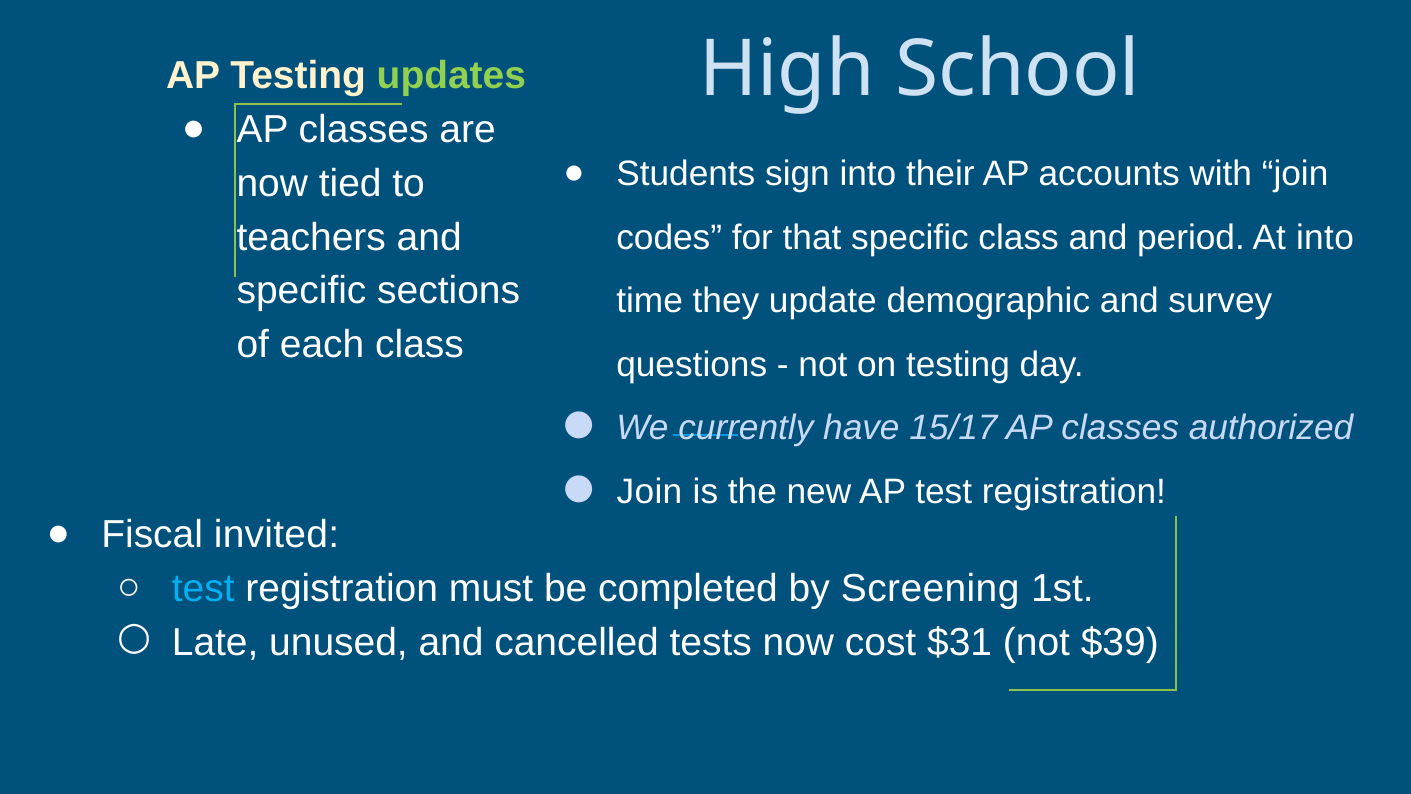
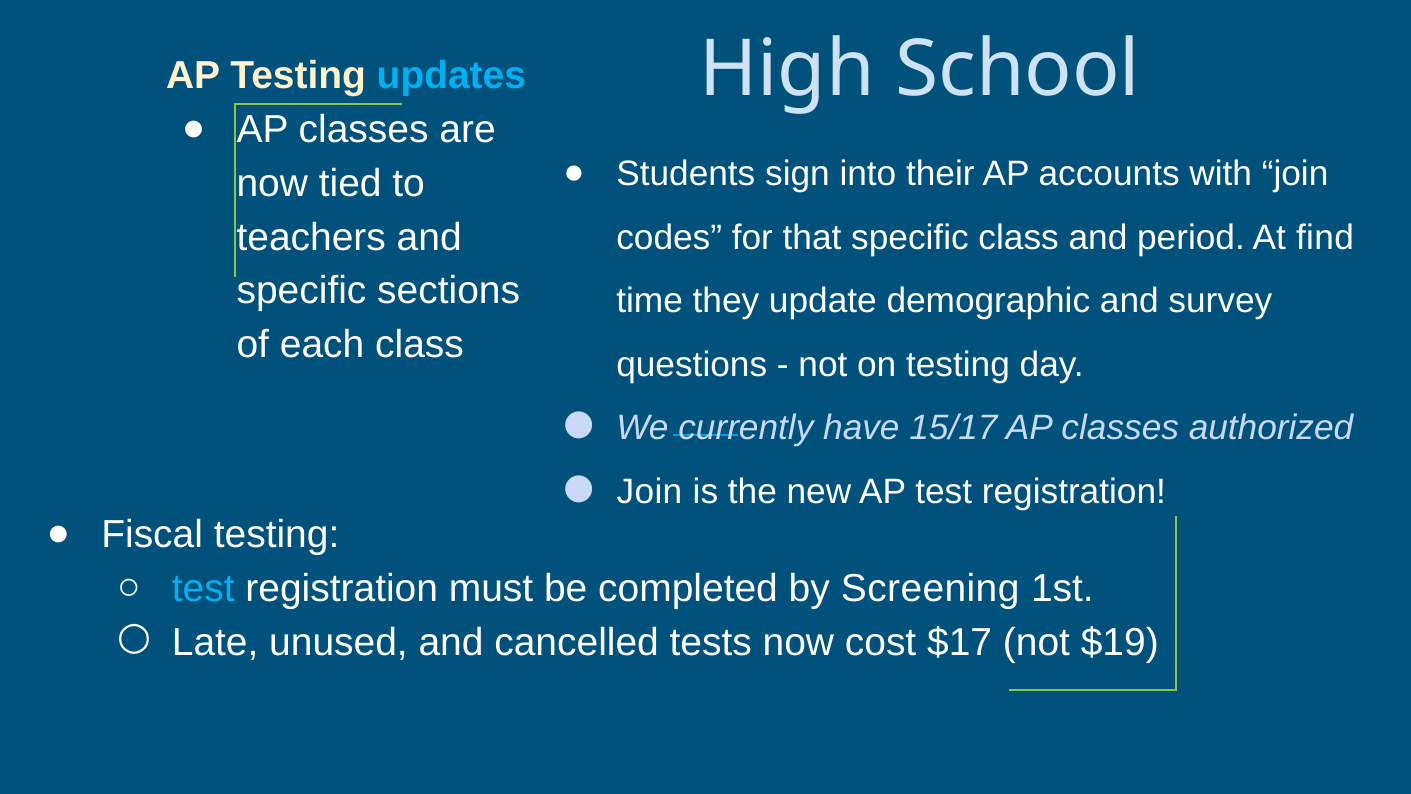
updates colour: light green -> light blue (451, 76)
At into: into -> find (1325, 237)
Fiscal invited: invited -> testing (277, 535)
$31: $31 -> $17 (960, 642)
$39: $39 -> $19 (1120, 642)
